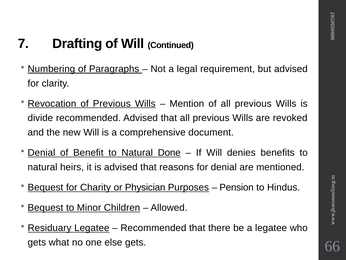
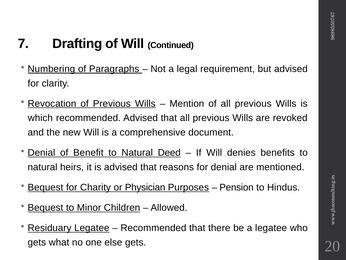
divide: divide -> which (40, 118)
Done: Done -> Deed (169, 152)
66: 66 -> 20 (332, 246)
